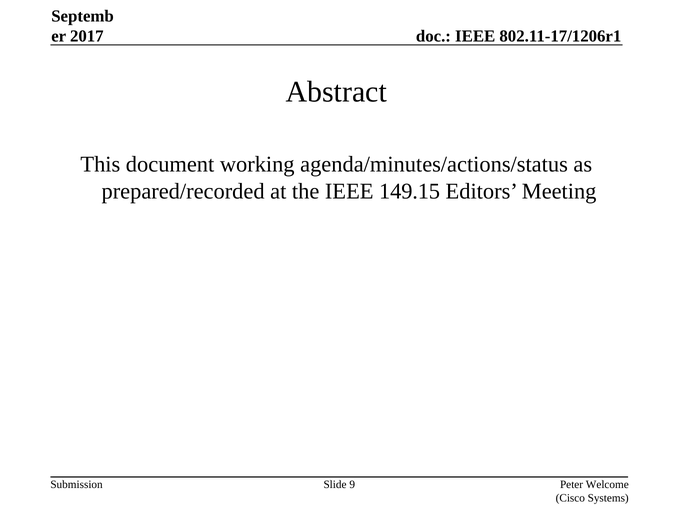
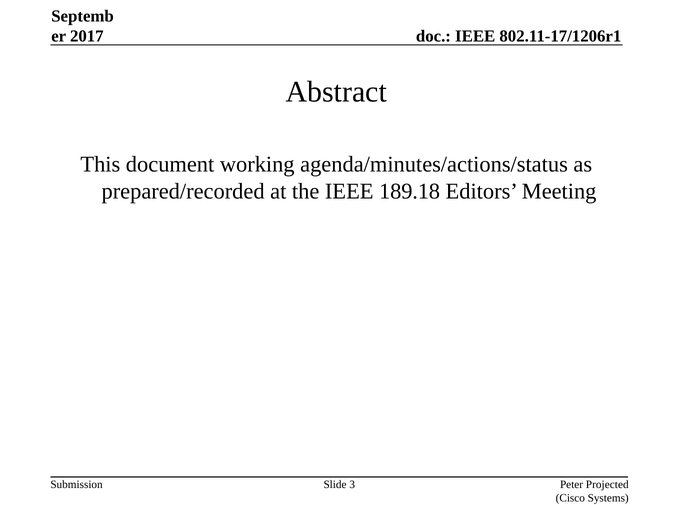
149.15: 149.15 -> 189.18 (410, 191)
9: 9 -> 3 (352, 484)
Welcome: Welcome -> Projected (607, 484)
